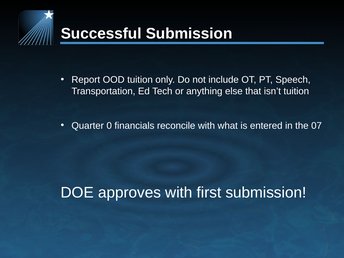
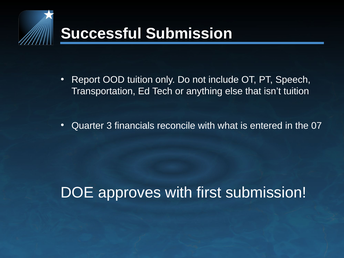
0: 0 -> 3 (109, 126)
